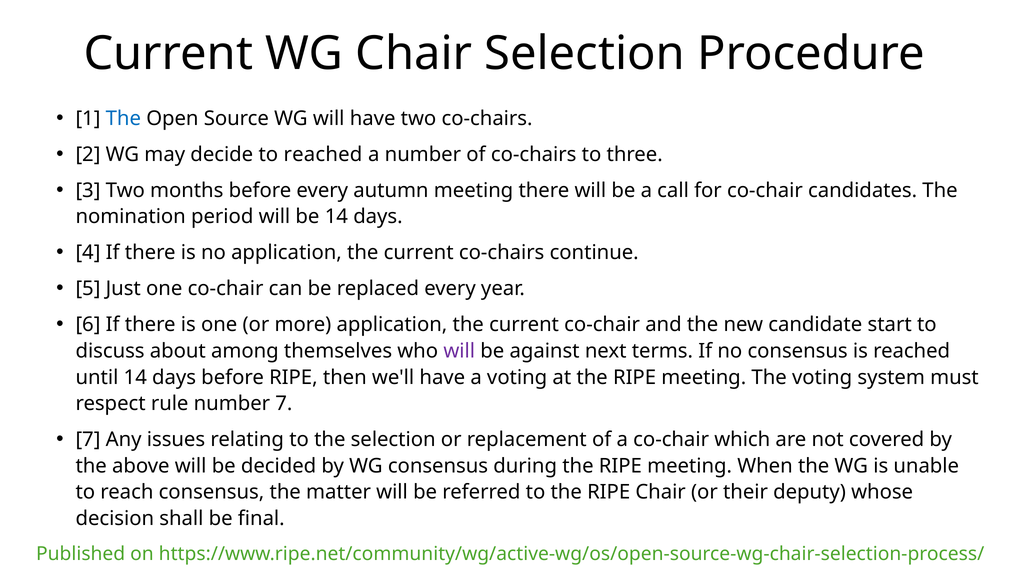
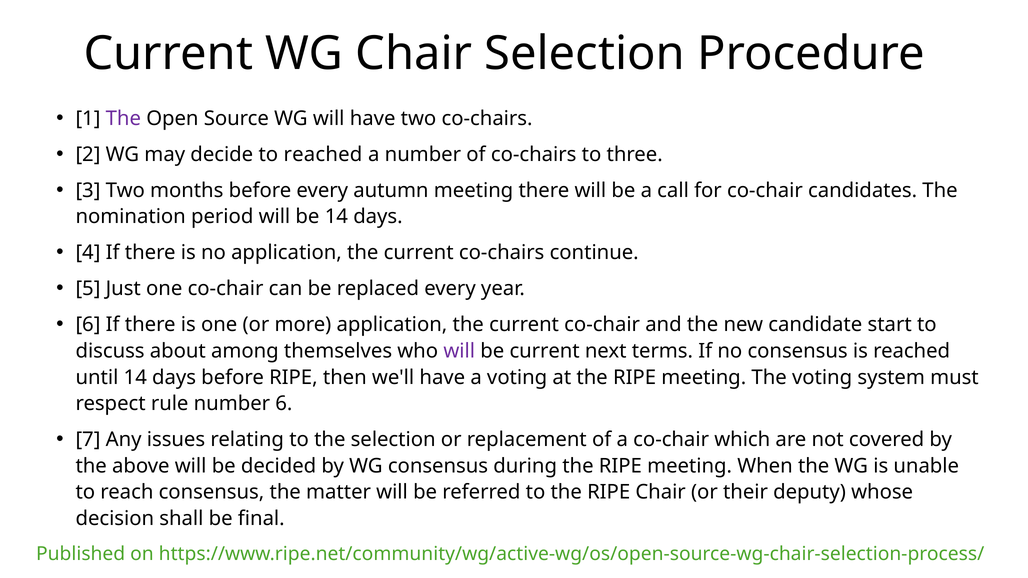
The colour: blue -> purple (123, 119)
be against: against -> current (545, 351)
number 7: 7 -> 6 (284, 404)
